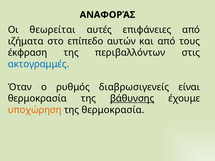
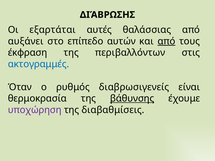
ΑΝΑΦΟΡΆΣ: ΑΝΑΦΟΡΆΣ -> ΔΙΆΒΡΩΣΗΣ (107, 15)
θεωρείται: θεωρείται -> εξαρτάται (53, 30)
επιφάνειες: επιφάνειες -> θαλάσσιας (147, 30)
ιζήματα: ιζήματα -> αυξάνει (26, 41)
από underline: none -> present (166, 41)
υποχώρηση colour: orange -> purple (35, 110)
της θερμοκρασία: θερμοκρασία -> διαβαθμίσεις (113, 110)
